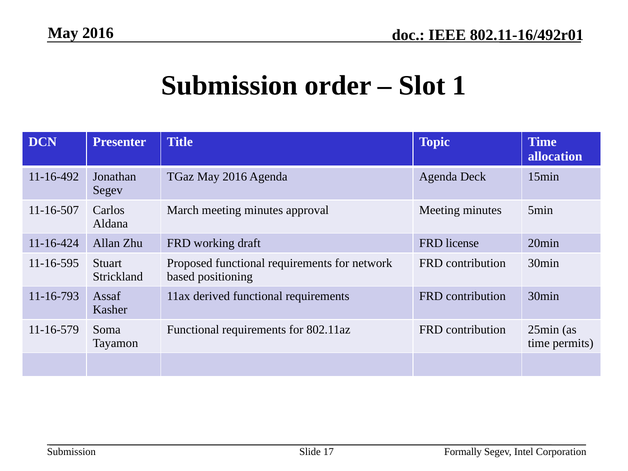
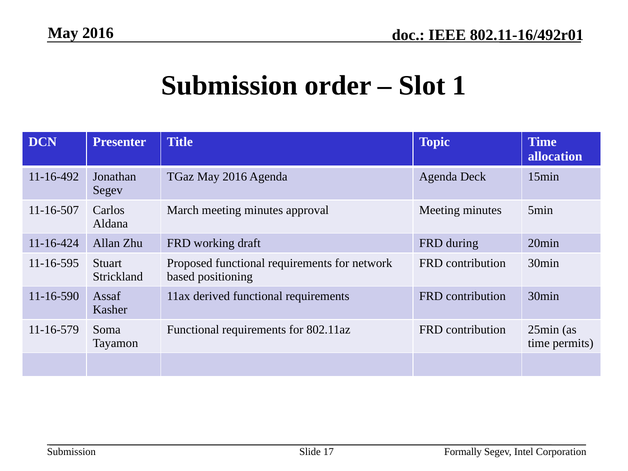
license: license -> during (462, 243)
11-16-793: 11-16-793 -> 11-16-590 (54, 296)
